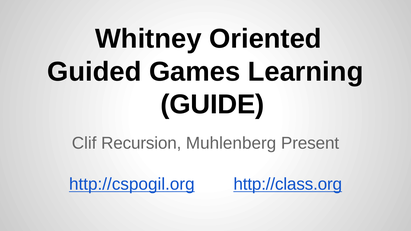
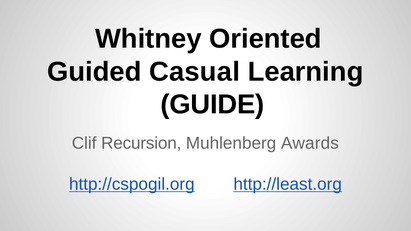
Games: Games -> Casual (195, 72)
Present: Present -> Awards (310, 143)
http://class.org: http://class.org -> http://least.org (288, 184)
